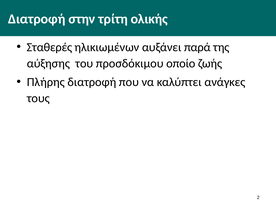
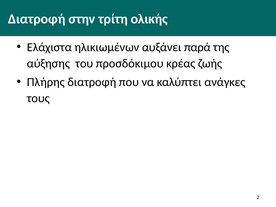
Σταθερές: Σταθερές -> Ελάχιστα (49, 47)
οποίο: οποίο -> κρέας (181, 63)
